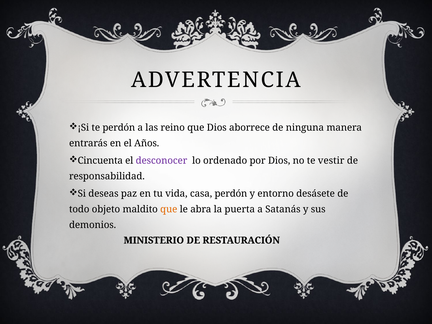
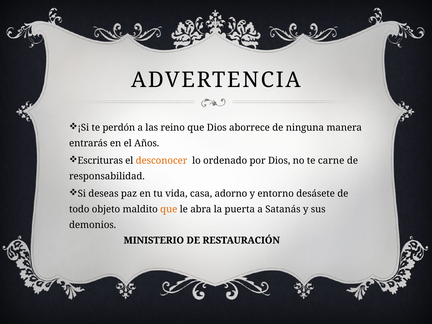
Cincuenta: Cincuenta -> Escrituras (100, 161)
desconocer colour: purple -> orange (162, 161)
vestir: vestir -> carne (331, 161)
casa perdón: perdón -> adorno (231, 194)
